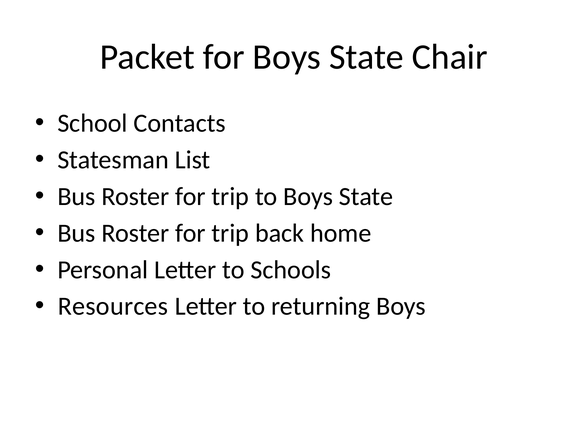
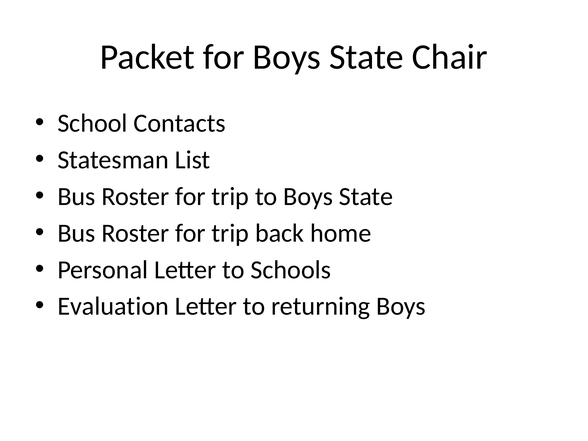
Resources: Resources -> Evaluation (113, 306)
